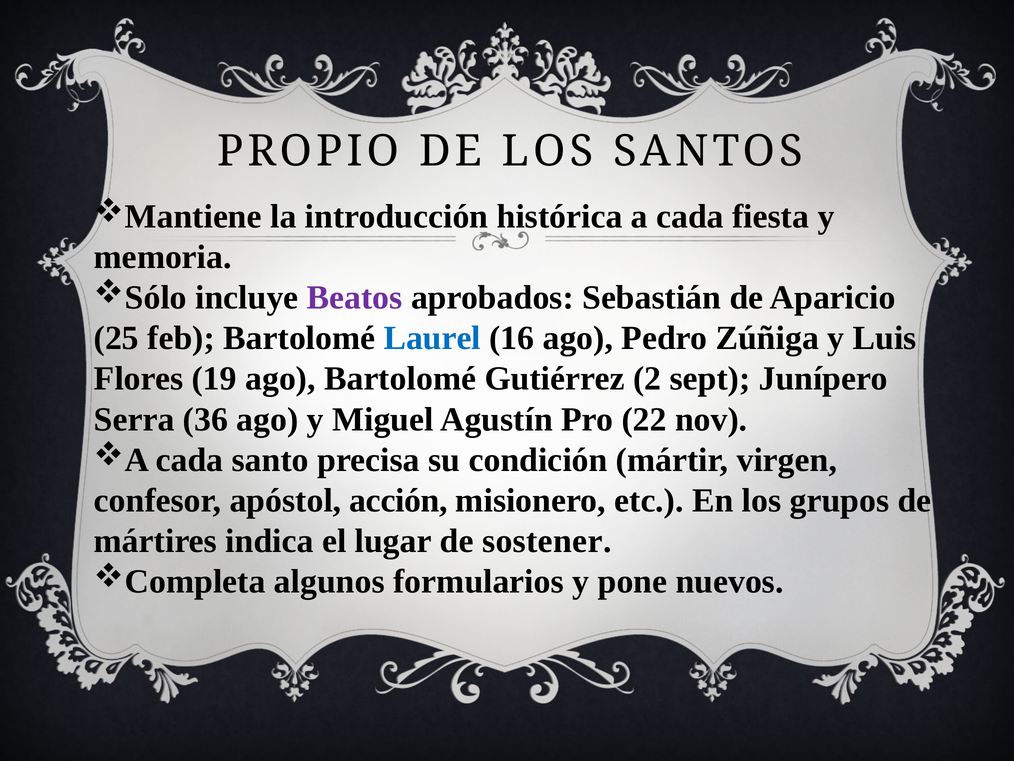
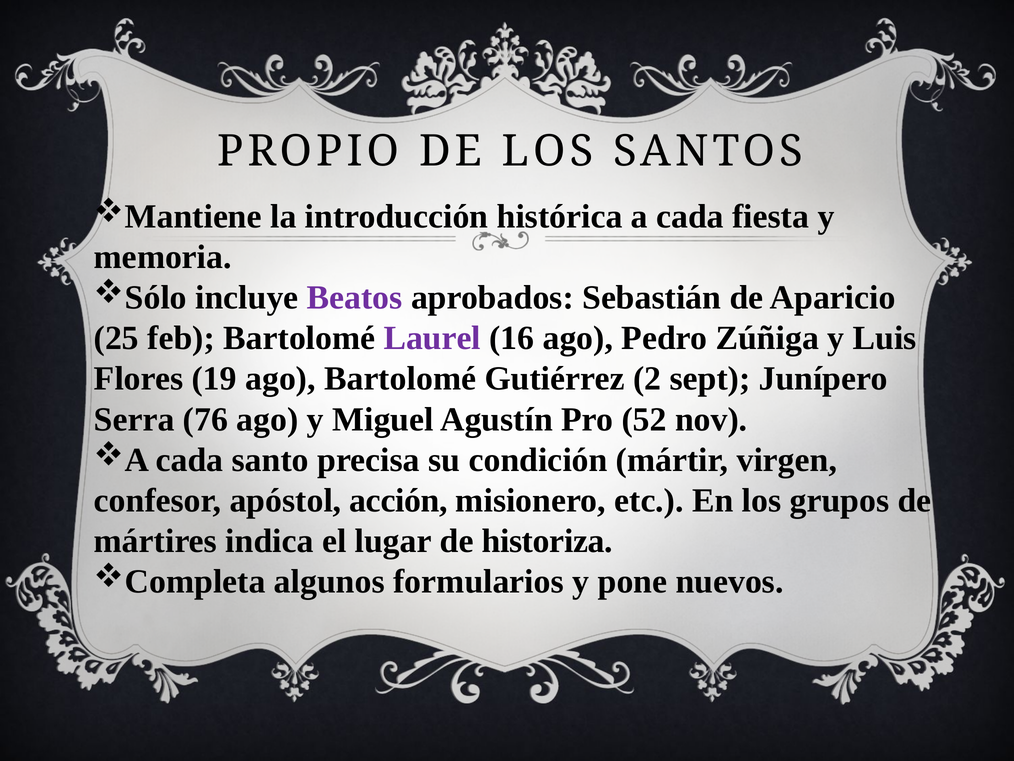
Laurel colour: blue -> purple (432, 338)
36: 36 -> 76 (205, 419)
22: 22 -> 52 (644, 419)
sostener: sostener -> historiza (547, 541)
